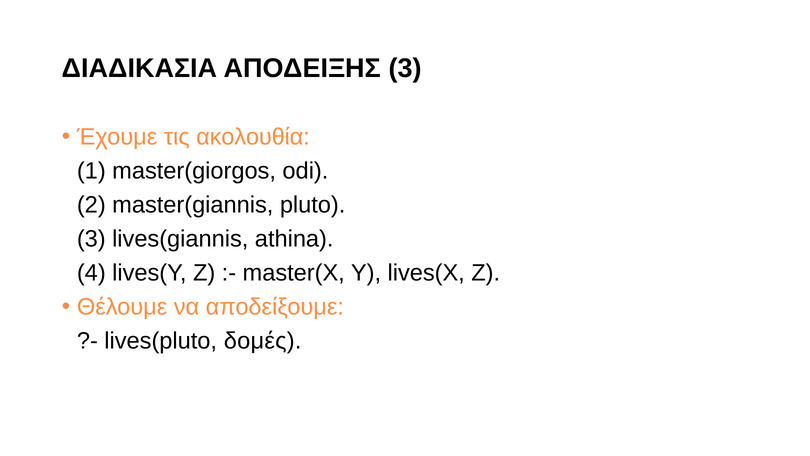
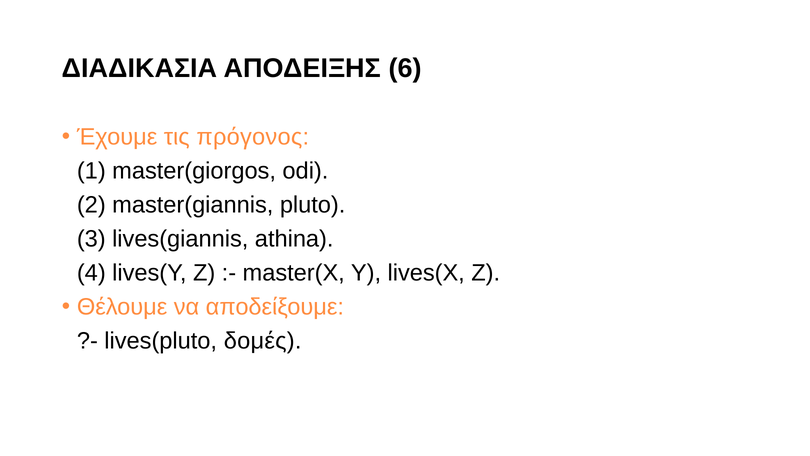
ΑΠΟΔΕΙΞΗΣ 3: 3 -> 6 (405, 68)
ακολουθία: ακολουθία -> πρόγονος (253, 137)
